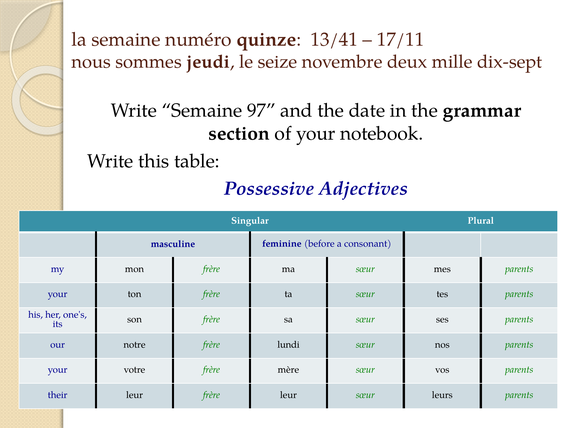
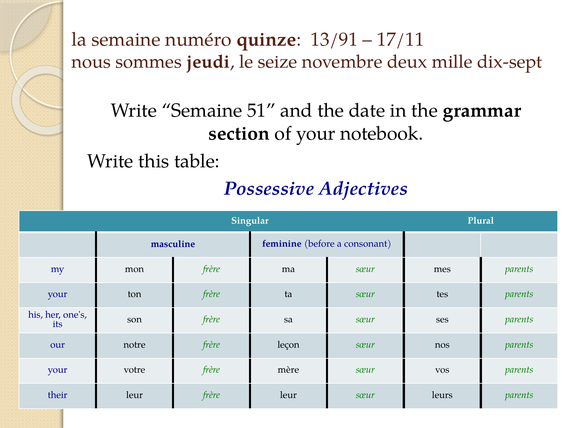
13/41: 13/41 -> 13/91 (334, 40)
97: 97 -> 51 (261, 111)
lundi: lundi -> leçon (288, 345)
